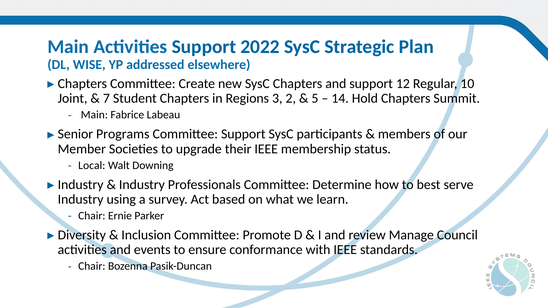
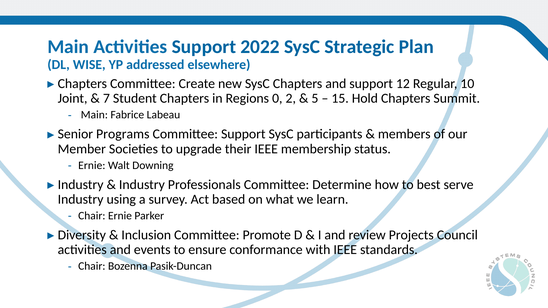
3: 3 -> 0 (277, 99)
14: 14 -> 15 (340, 99)
Local: Local -> Ernie (92, 165)
Manage: Manage -> Projects (411, 235)
